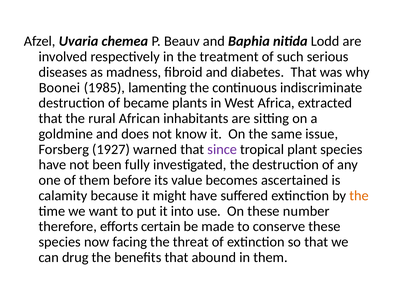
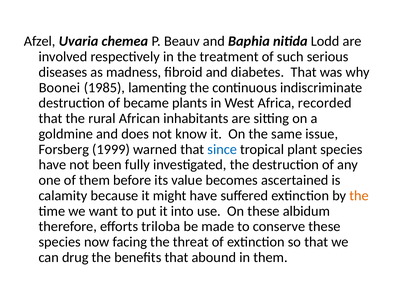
extracted: extracted -> recorded (325, 103)
1927: 1927 -> 1999 (111, 149)
since colour: purple -> blue (222, 149)
number: number -> albidum (306, 211)
certain: certain -> triloba (161, 226)
